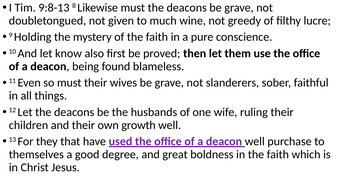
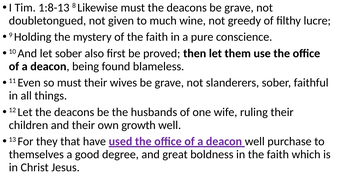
9:8-13: 9:8-13 -> 1:8-13 (54, 8)
let know: know -> sober (69, 53)
